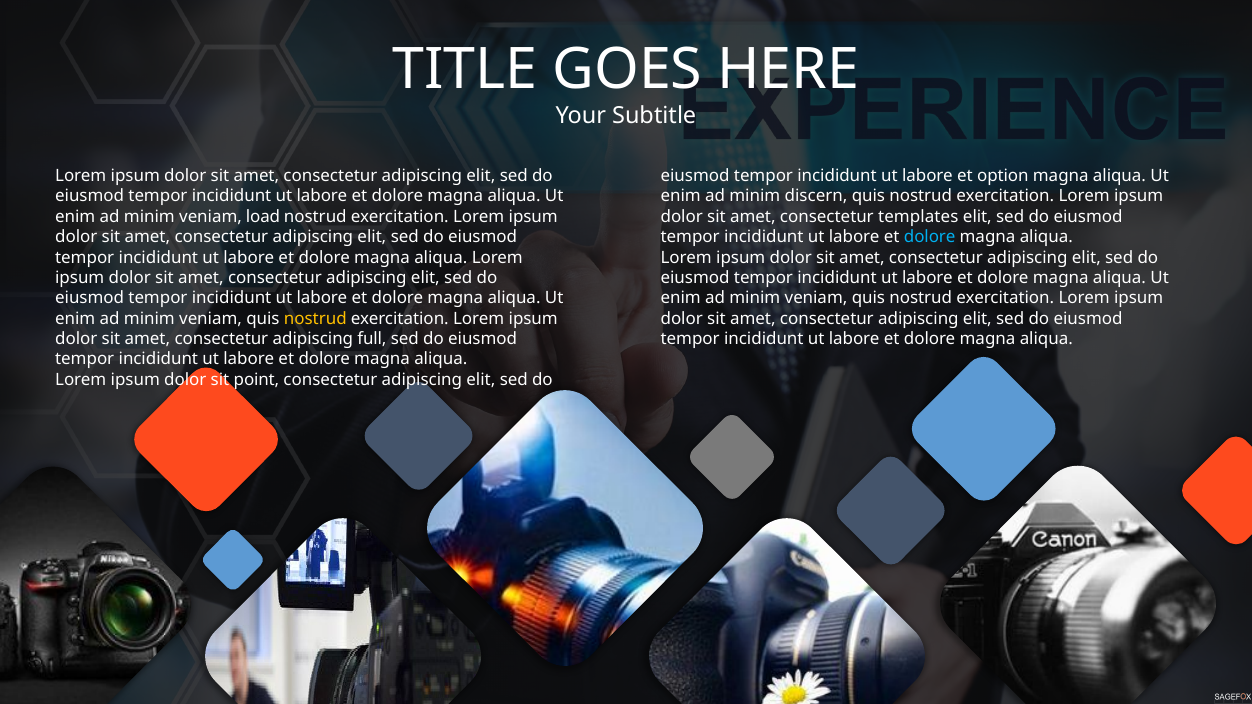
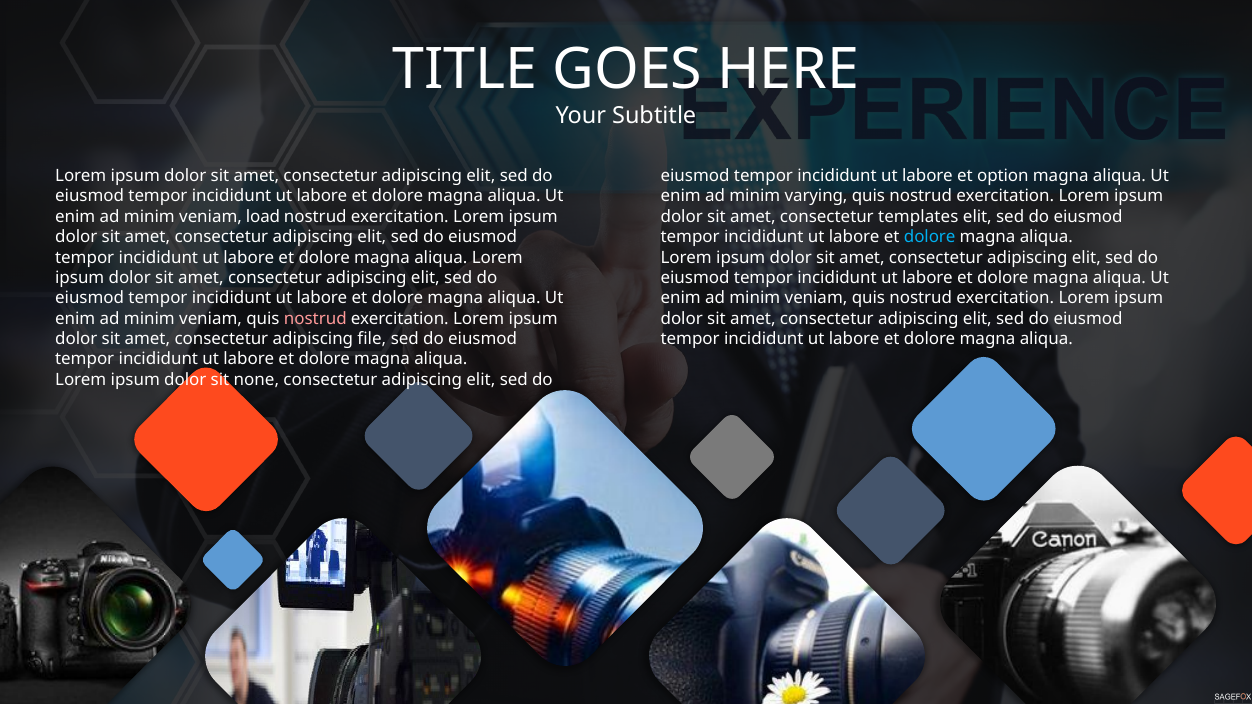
discern: discern -> varying (816, 196)
nostrud colour: yellow -> pink (315, 319)
full: full -> file (372, 339)
point: point -> none (256, 380)
